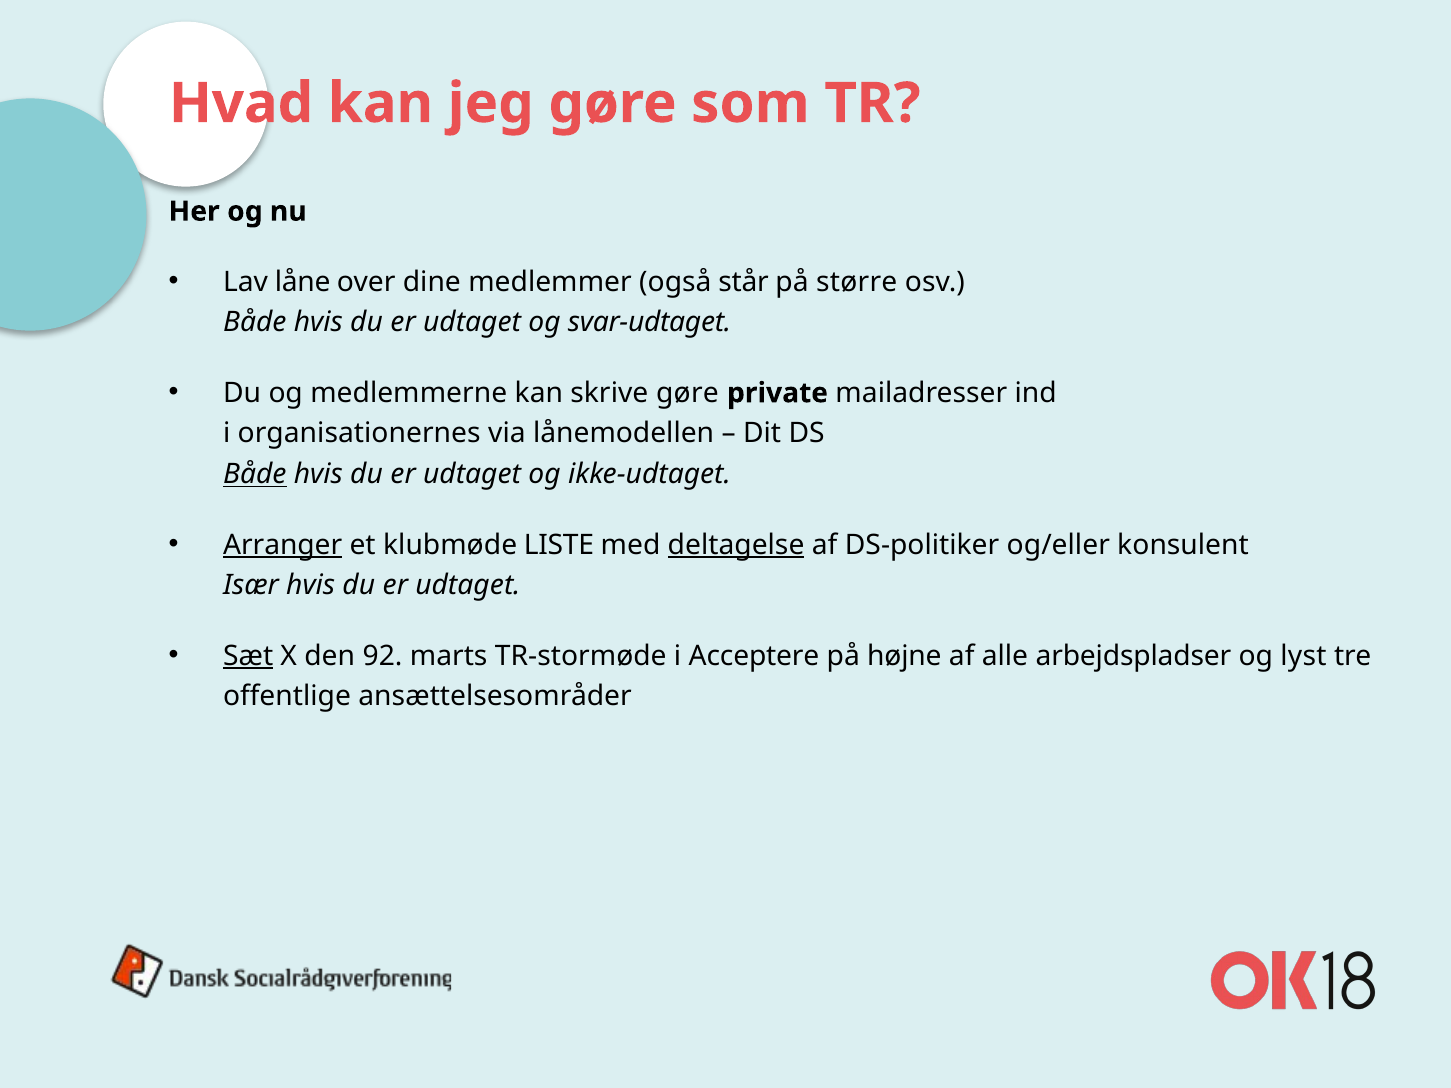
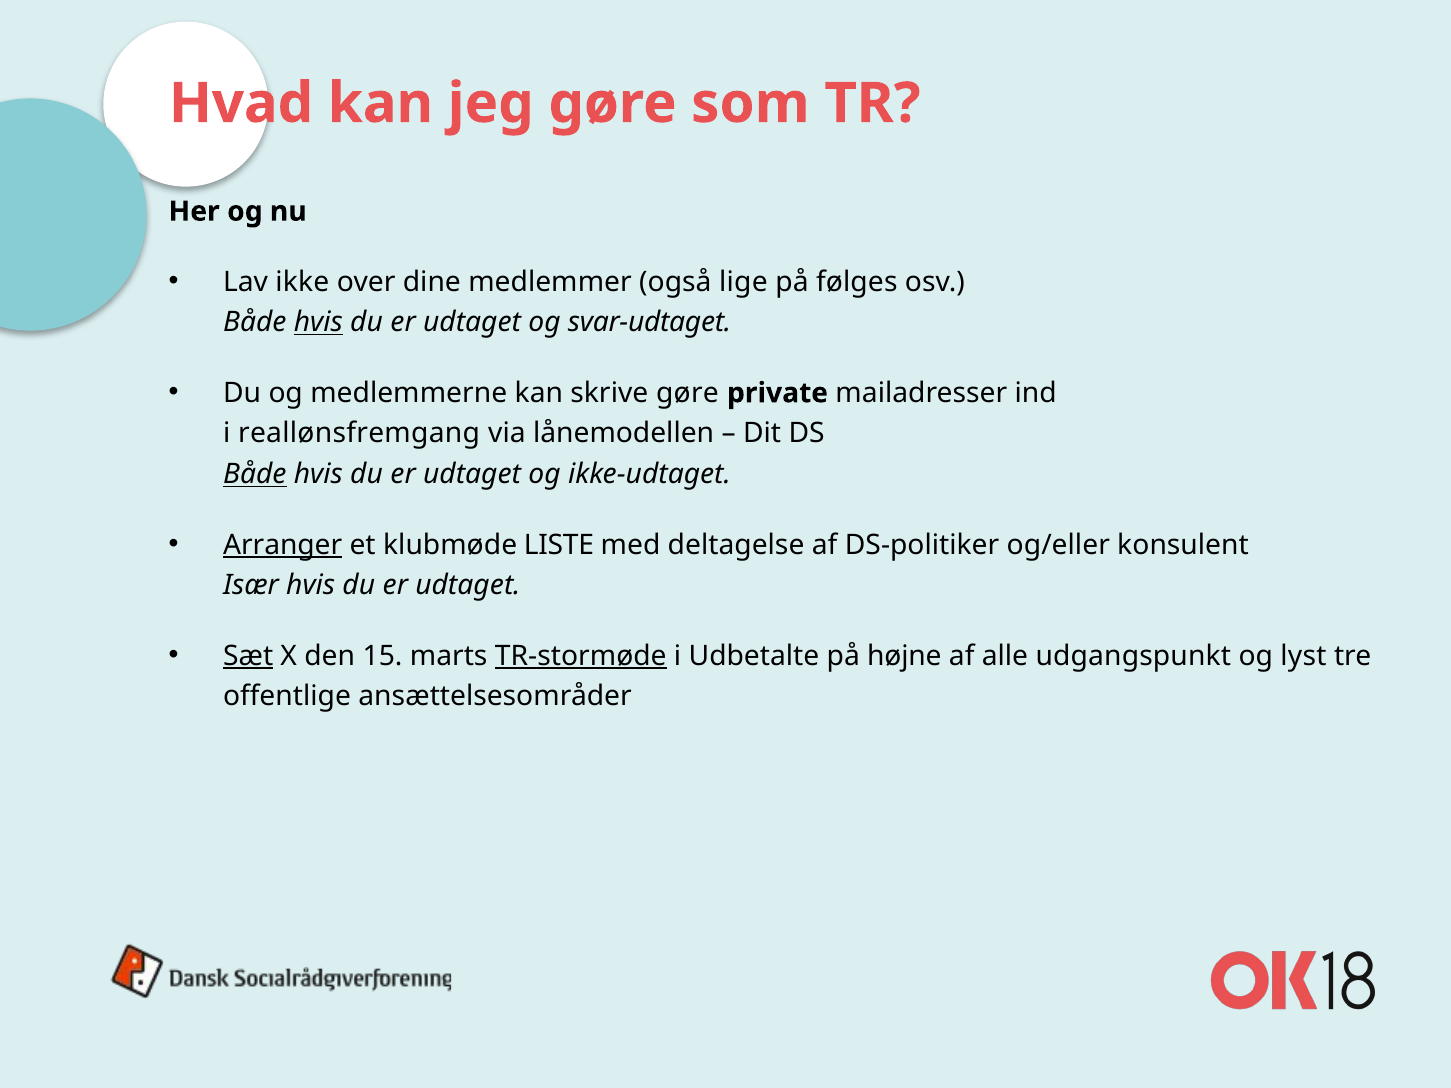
låne: låne -> ikke (302, 282)
står: står -> lige (743, 282)
større: større -> følges (857, 282)
hvis underline: none -> present (318, 323)
organisationernes: organisationernes -> reallønsfremgang (359, 434)
deltagelse underline: present -> none (736, 545)
92: 92 -> 15 (383, 656)
TR-stormøde underline: none -> present (581, 656)
Acceptere: Acceptere -> Udbetalte (754, 656)
arbejdspladser: arbejdspladser -> udgangspunkt (1133, 656)
